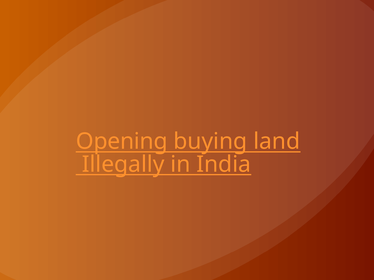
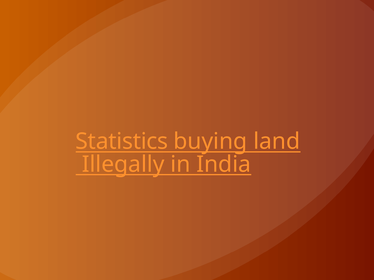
Opening: Opening -> Statistics (122, 142)
